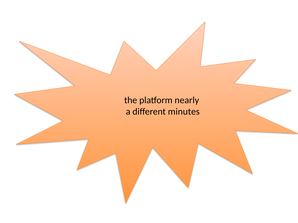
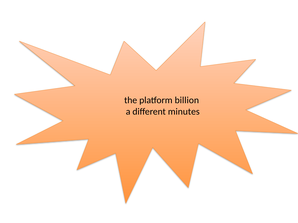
nearly: nearly -> billion (187, 100)
